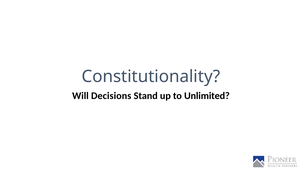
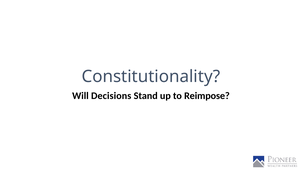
Unlimited: Unlimited -> Reimpose (207, 96)
